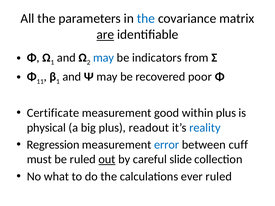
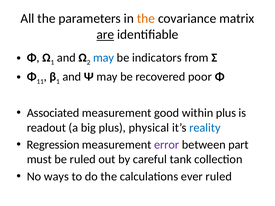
the colour: blue -> orange (146, 19)
Certificate: Certificate -> Associated (53, 113)
physical: physical -> readout (46, 128)
readout: readout -> physical (149, 128)
error colour: blue -> purple (167, 145)
cuff: cuff -> part (238, 145)
out underline: present -> none (107, 160)
slide: slide -> tank (181, 160)
what: what -> ways (56, 177)
